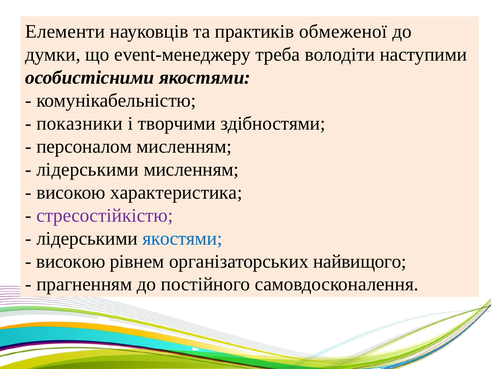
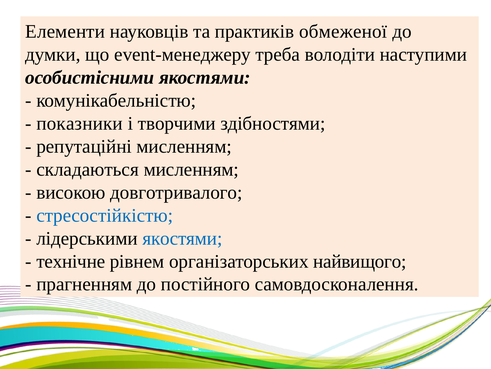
персоналом: персоналом -> репутаційні (84, 146)
лідерськими: лідерськими -> складаються (88, 169)
характеристика: характеристика -> довготривалого (176, 192)
стресостійкістю colour: purple -> blue (105, 215)
високою: високою -> технічне (71, 261)
